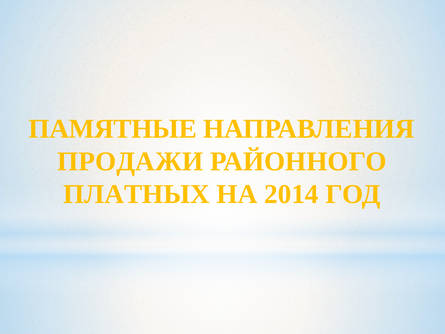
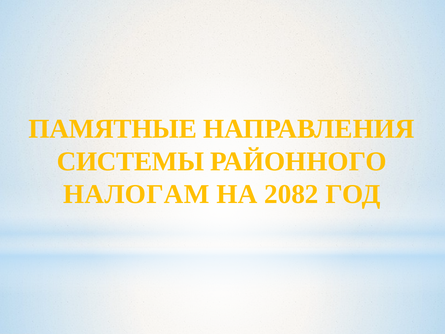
ПРОДАЖИ: ПРОДАЖИ -> СИСТЕМЫ (130, 161)
ПЛАТНЫХ: ПЛАТНЫХ -> НАЛОГАМ (136, 194)
2014: 2014 -> 2082 (291, 194)
